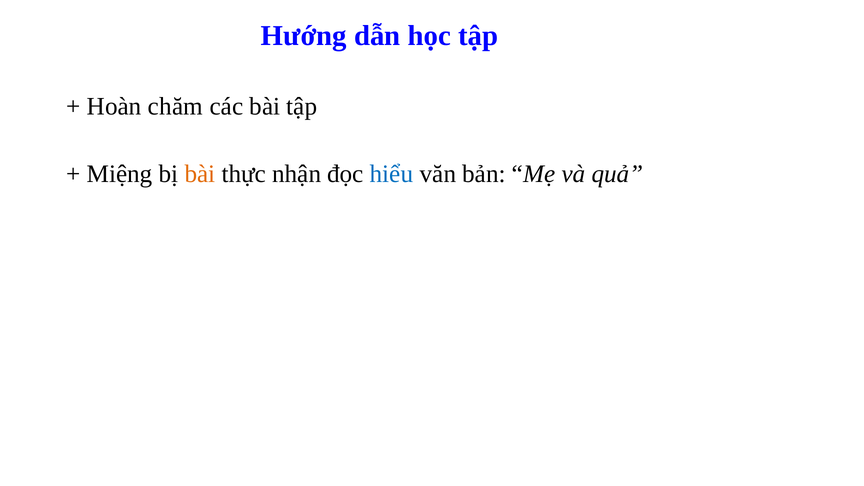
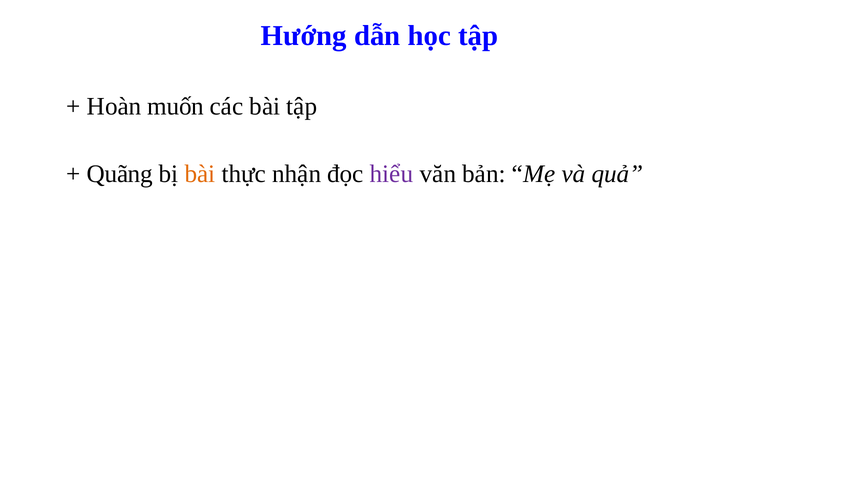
chăm: chăm -> muốn (176, 106)
Miệng: Miệng -> Quãng (120, 174)
hiểu colour: blue -> purple (392, 174)
